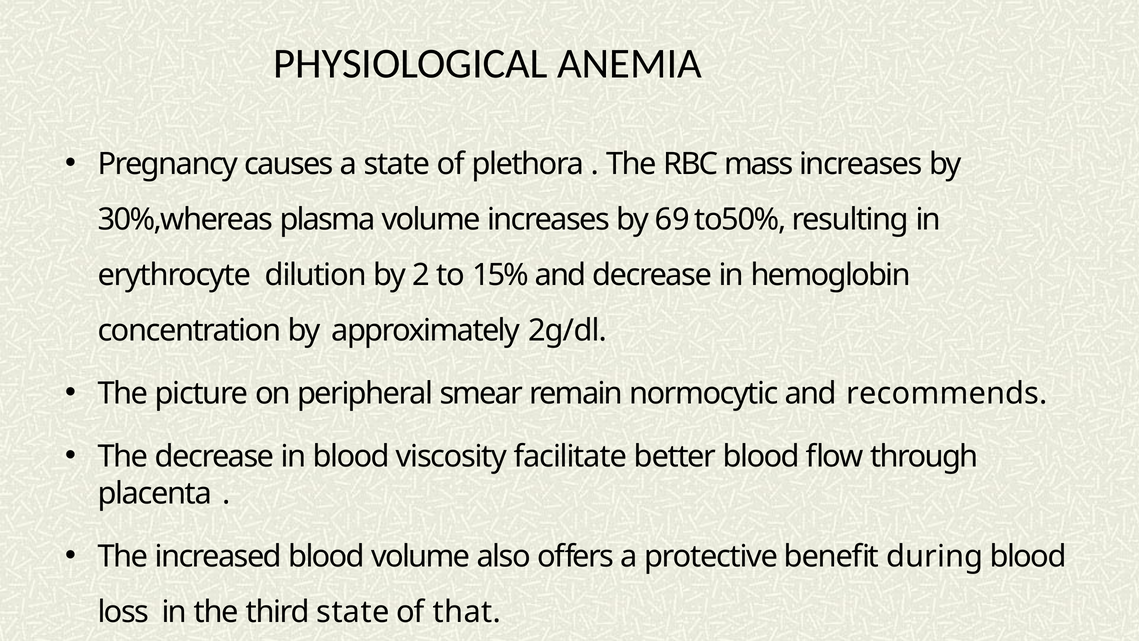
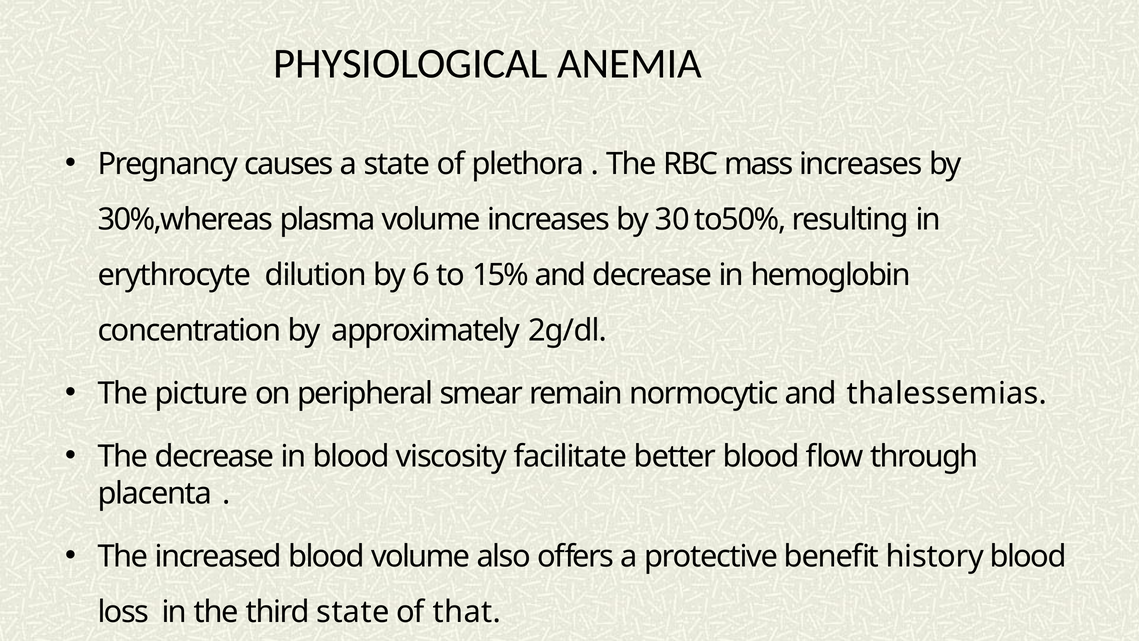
69: 69 -> 30 (672, 219)
2: 2 -> 6 (421, 275)
recommends: recommends -> thalessemias (947, 393)
during: during -> history (935, 556)
